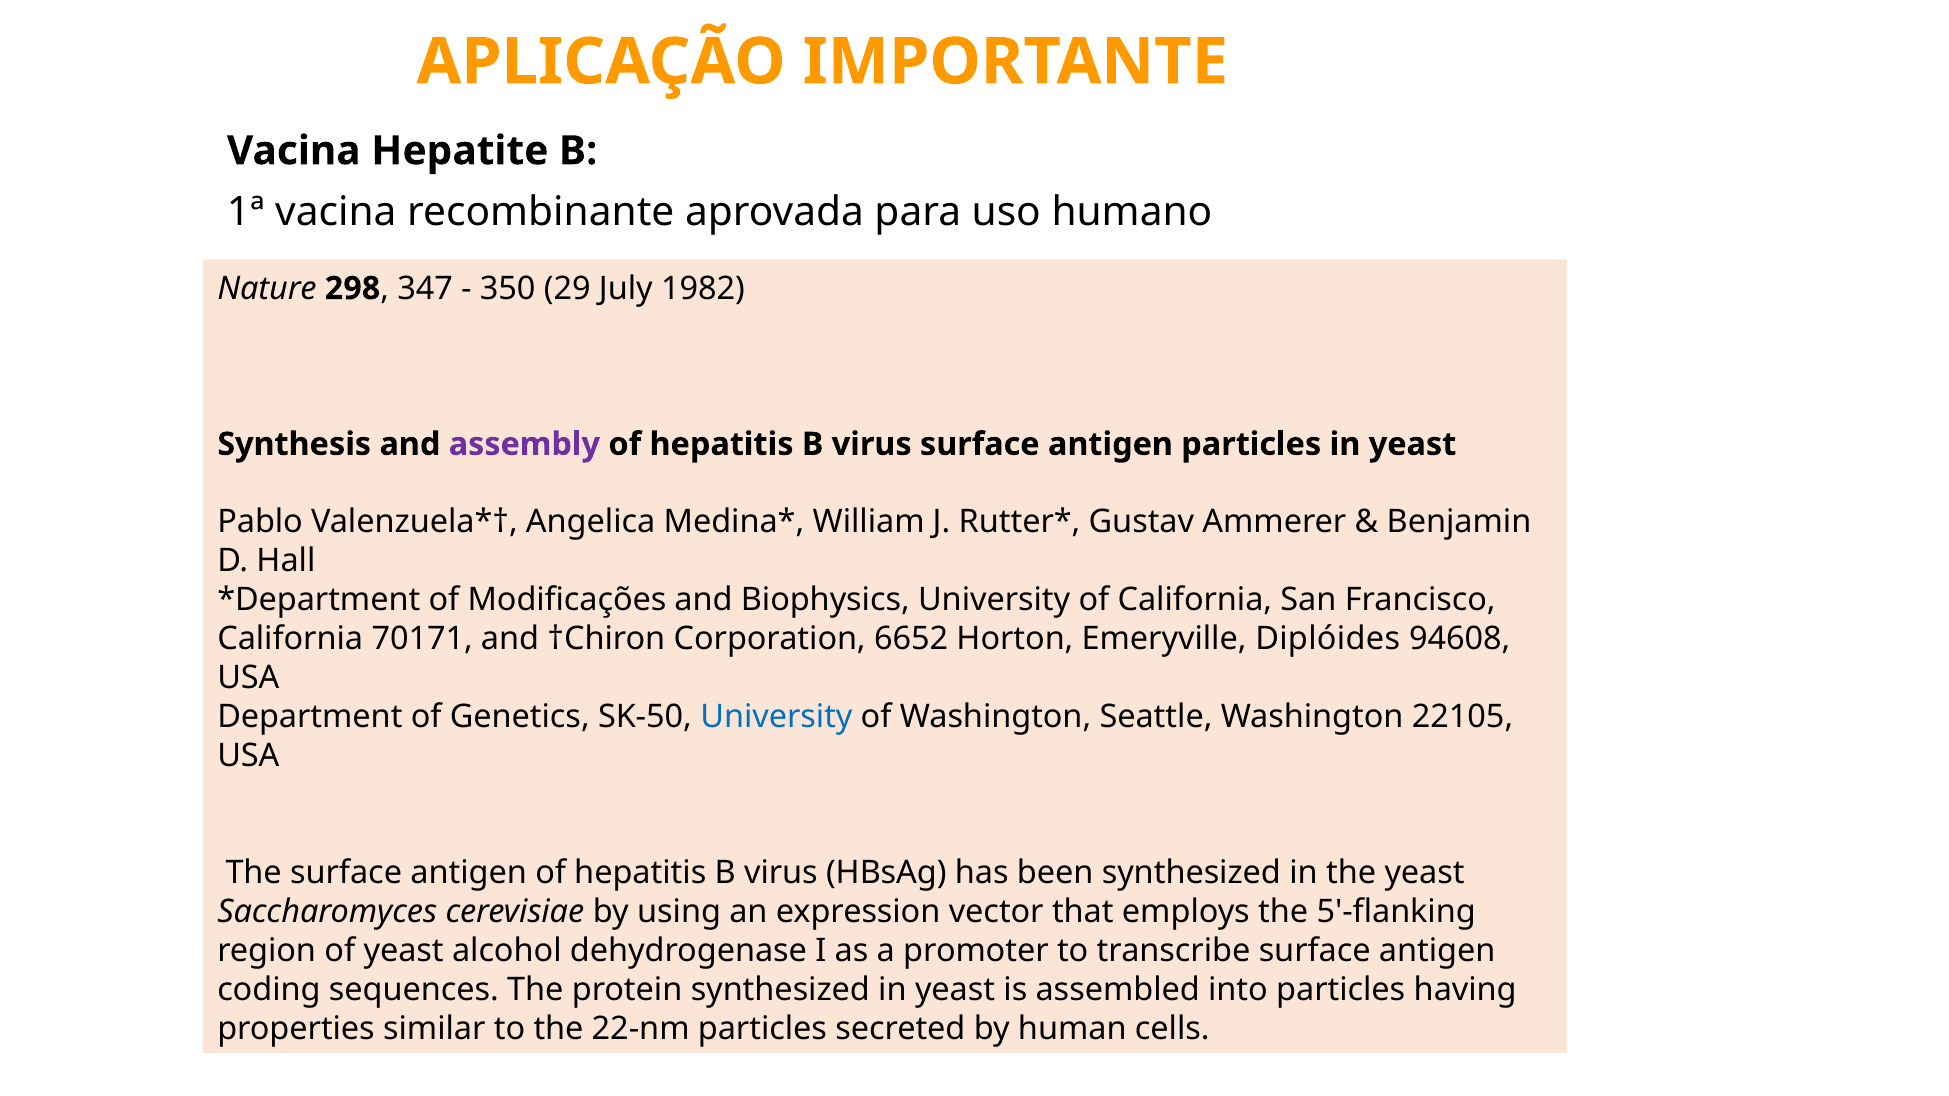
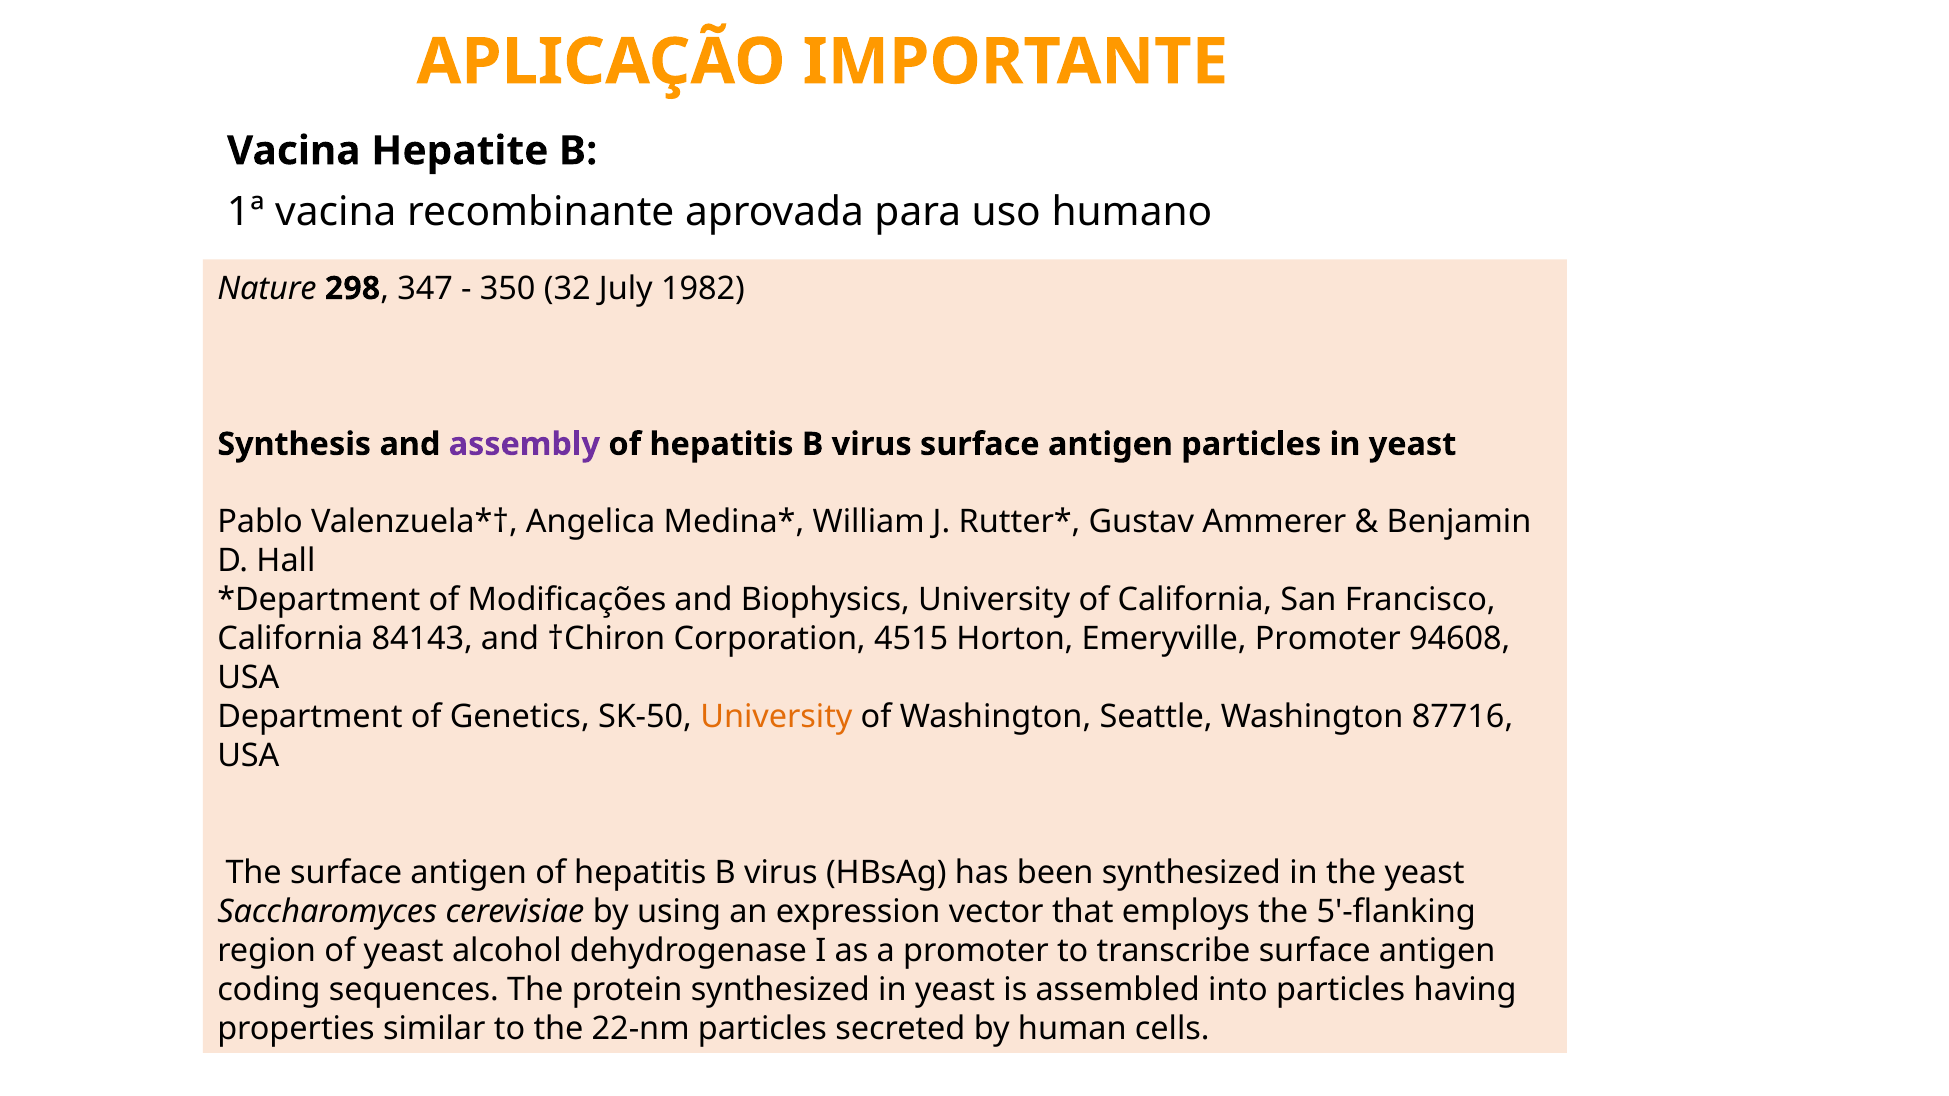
29: 29 -> 32 (567, 288)
70171: 70171 -> 84143 (422, 639)
6652: 6652 -> 4515 (911, 639)
Emeryville Diplóides: Diplóides -> Promoter (1328, 639)
University colour: blue -> orange (776, 717)
22105: 22105 -> 87716 (1463, 717)
